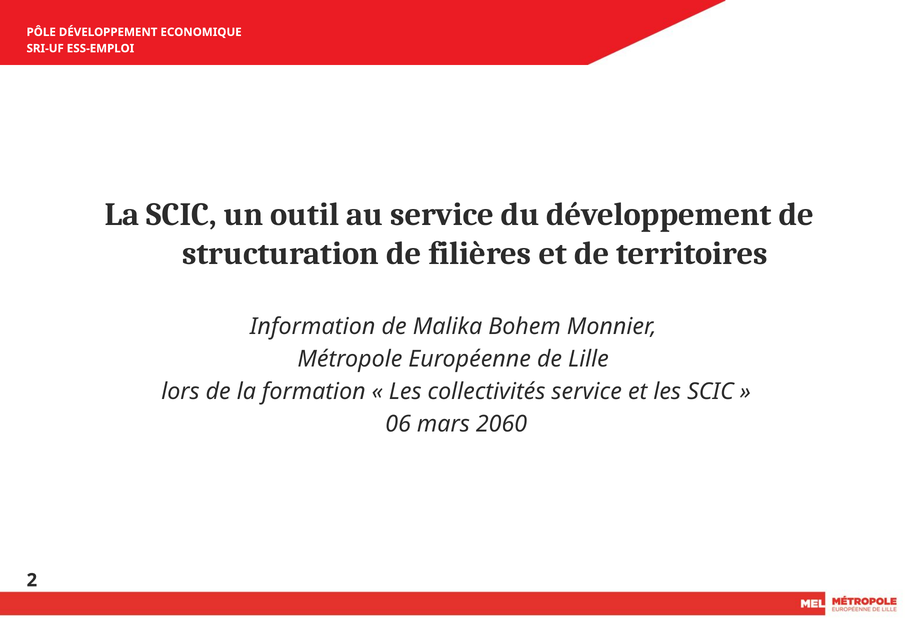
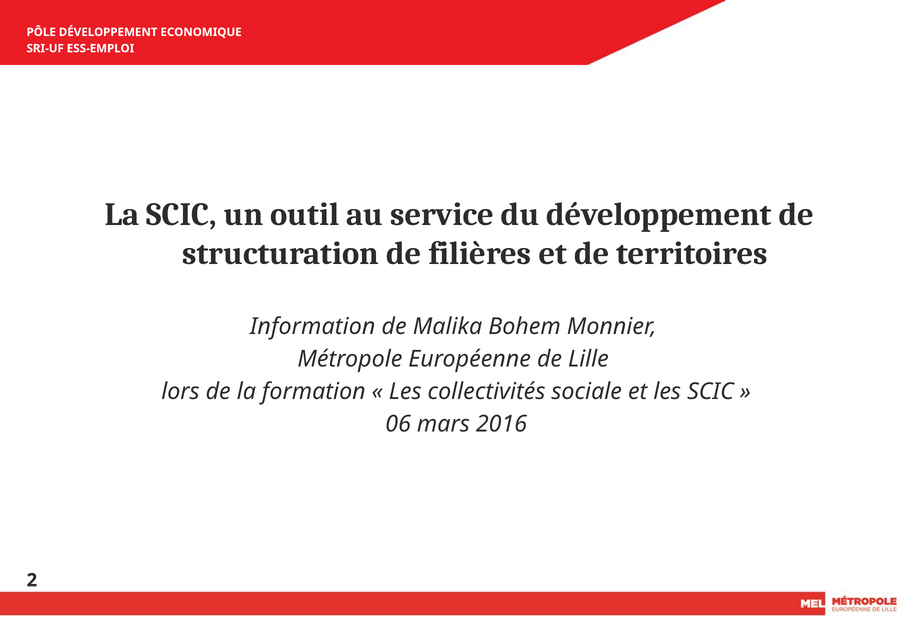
collectivités service: service -> sociale (587, 392)
2060: 2060 -> 2016 (502, 424)
